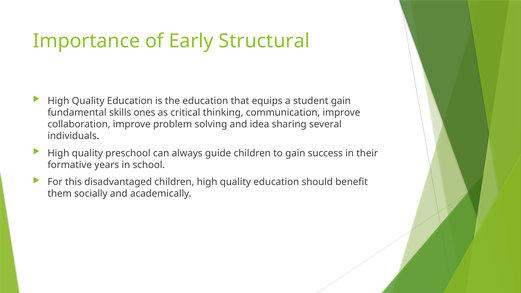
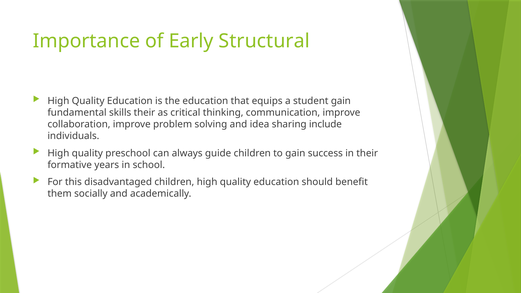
skills ones: ones -> their (144, 113)
several: several -> include (325, 124)
